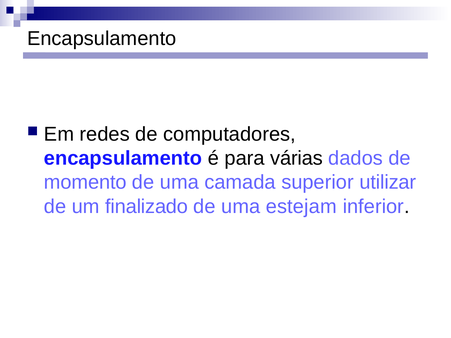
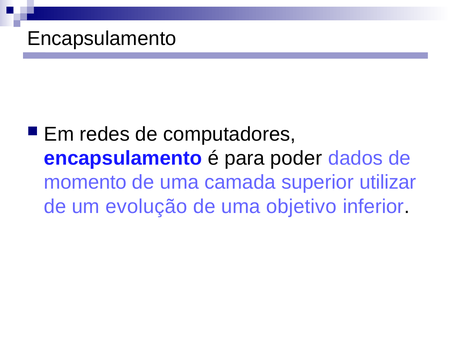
várias: várias -> poder (296, 158)
finalizado: finalizado -> evolução (146, 207)
estejam: estejam -> objetivo (301, 207)
